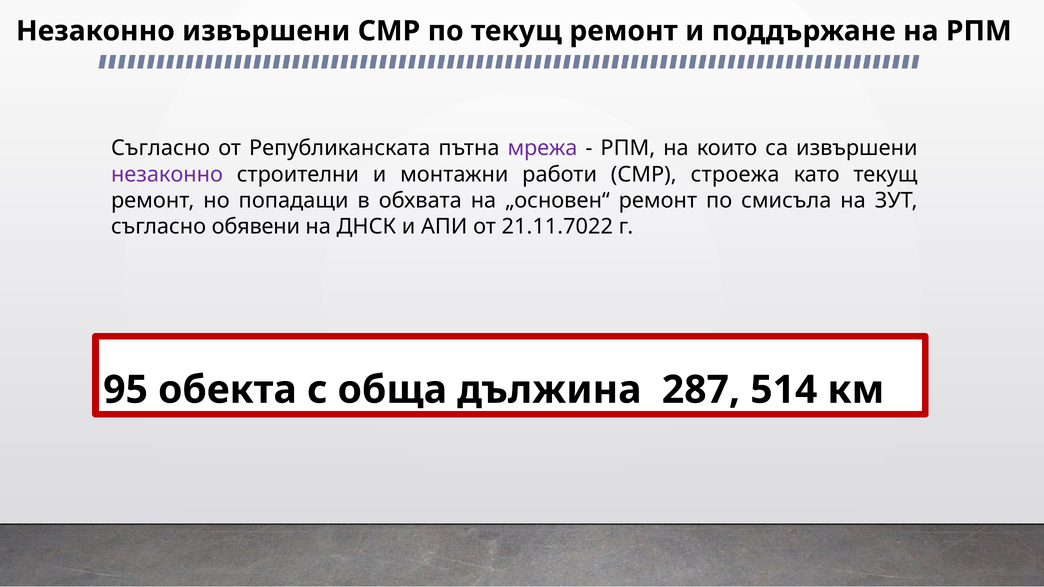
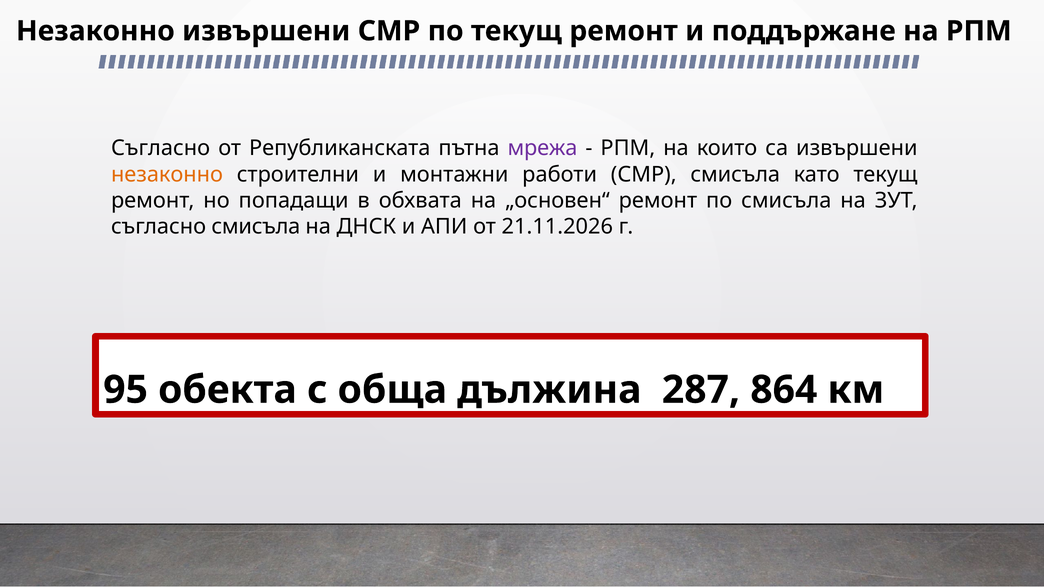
незаконно colour: purple -> orange (167, 174)
СМР строежа: строежа -> смисъла (735, 174)
съгласно обявени: обявени -> смисъла (256, 227)
21.11.7022: 21.11.7022 -> 21.11.2026 (557, 227)
514: 514 -> 864 (784, 390)
